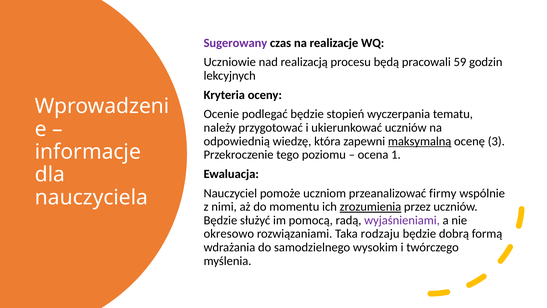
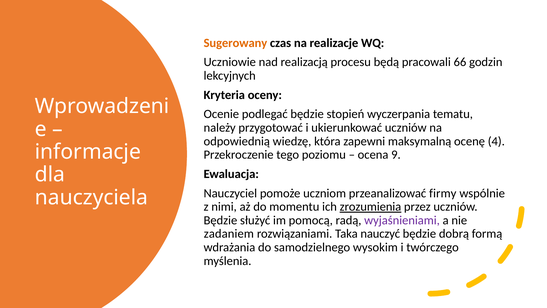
Sugerowany colour: purple -> orange (235, 43)
59: 59 -> 66 (460, 62)
maksymalną underline: present -> none (420, 141)
3: 3 -> 4 (496, 141)
1: 1 -> 9 (396, 155)
okresowo: okresowo -> zadaniem (229, 234)
rodzaju: rodzaju -> nauczyć (380, 234)
